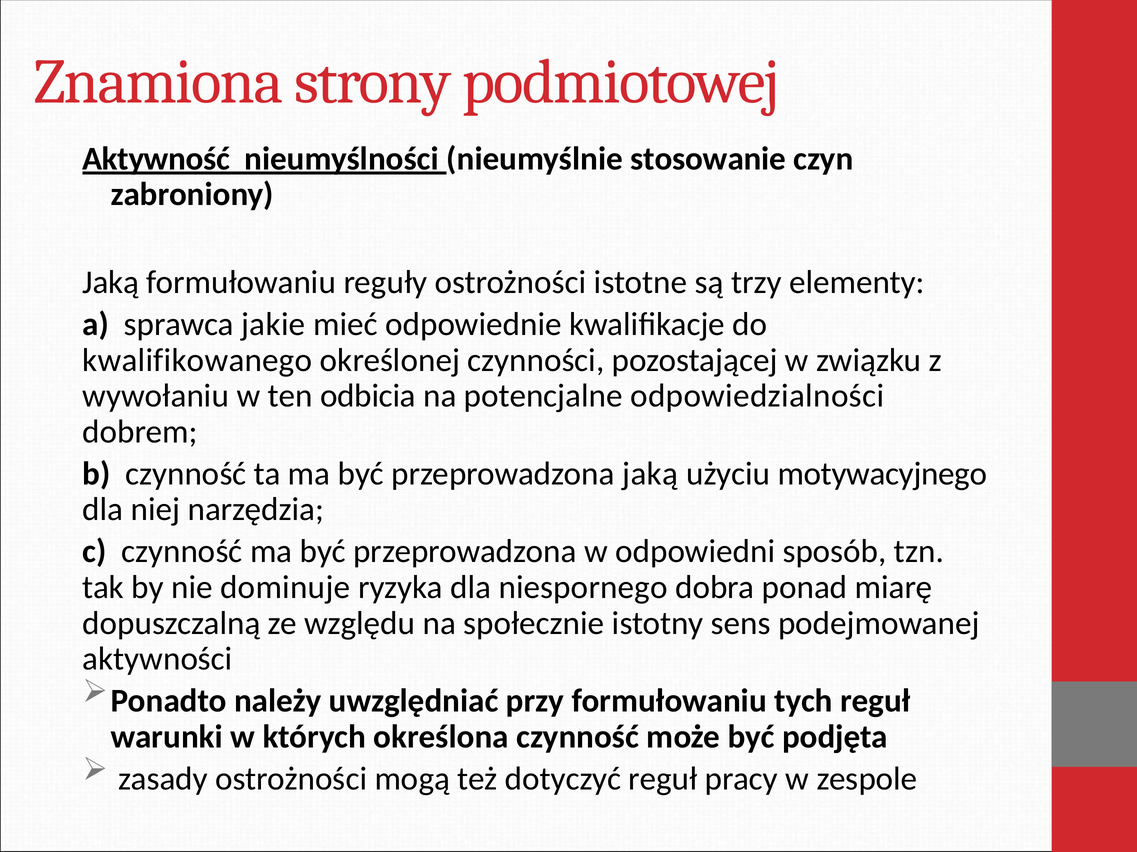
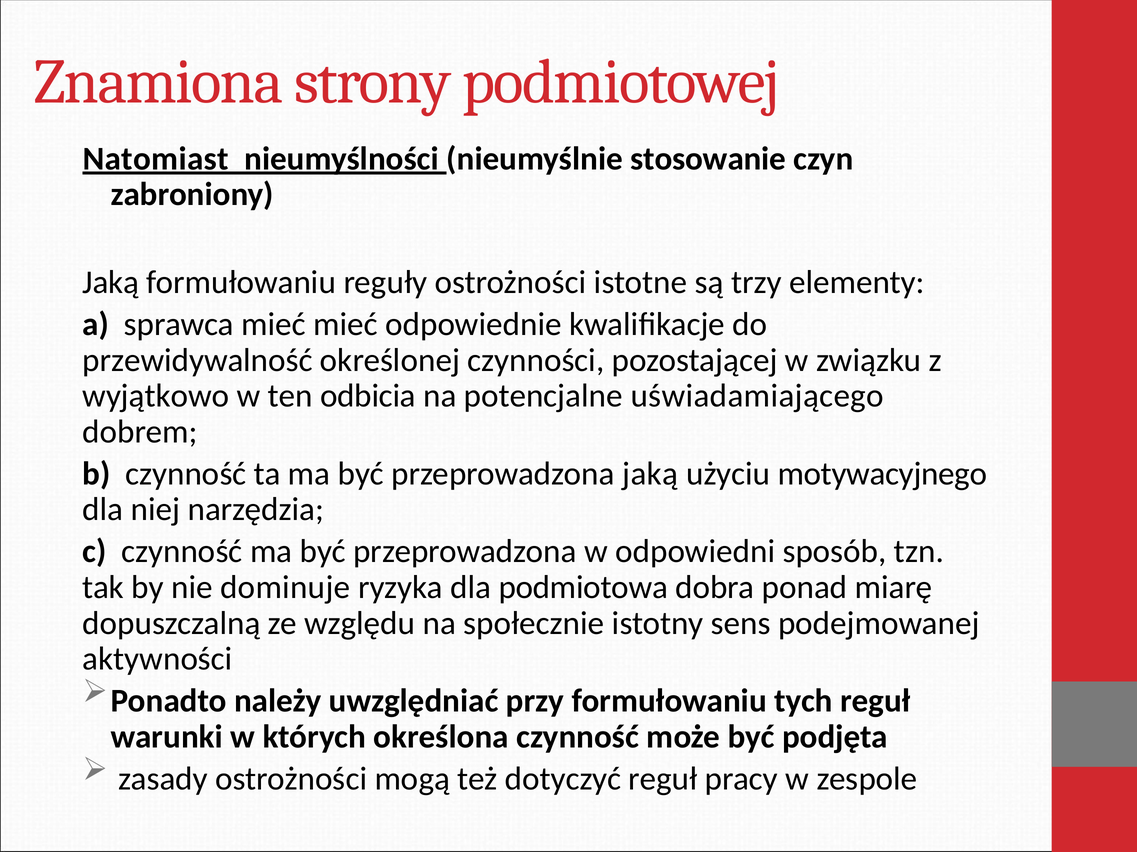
Aktywność: Aktywność -> Natomiast (156, 159)
sprawca jakie: jakie -> mieć (273, 325)
kwalifikowanego: kwalifikowanego -> przewidywalność (198, 361)
wywołaniu: wywołaniu -> wyjątkowo (156, 396)
odpowiedzialności: odpowiedzialności -> uświadamiającego (757, 396)
niespornego: niespornego -> podmiotowa (583, 588)
